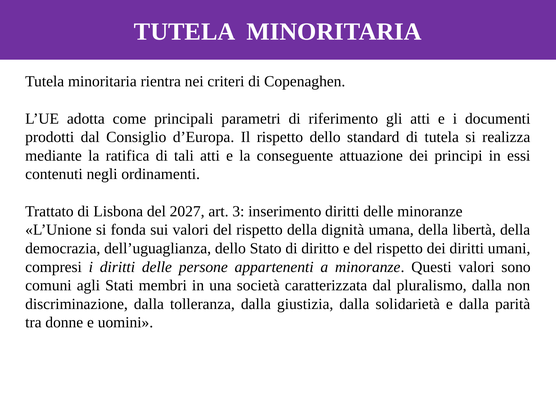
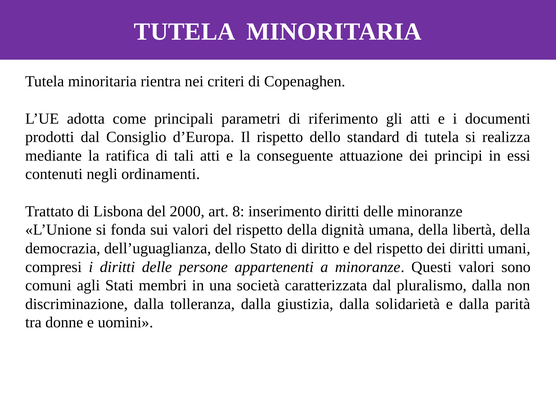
2027: 2027 -> 2000 (187, 211)
3: 3 -> 8 (238, 211)
